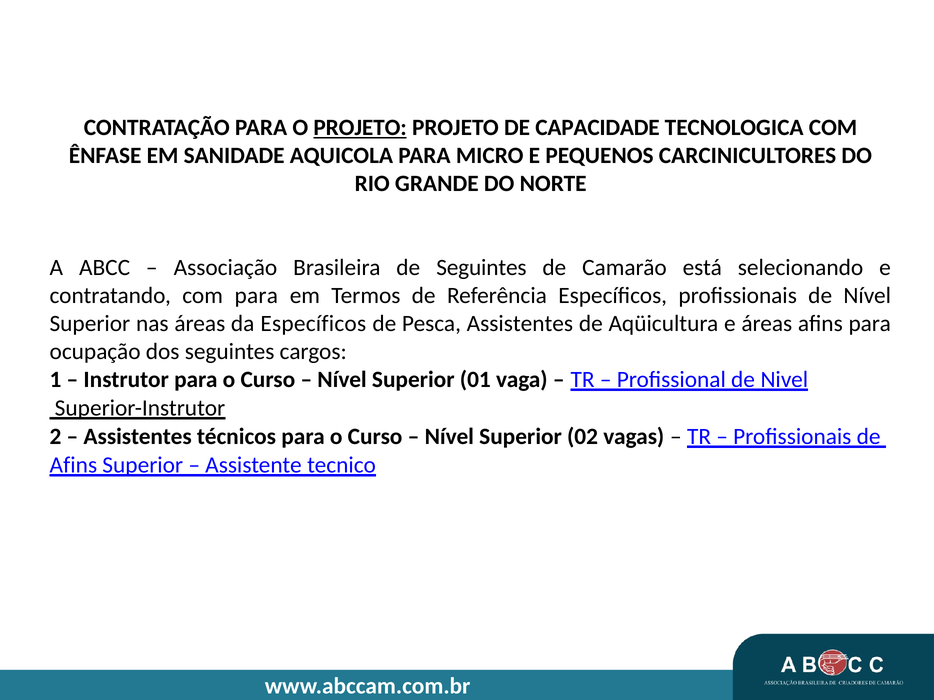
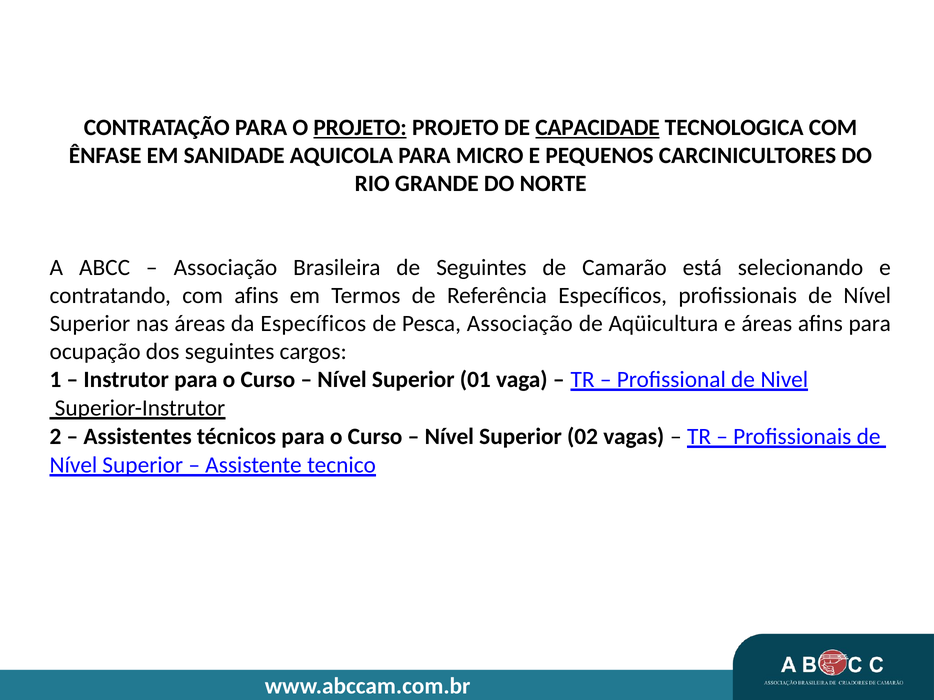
CAPACIDADE underline: none -> present (597, 128)
com para: para -> afins (256, 296)
Pesca Assistentes: Assistentes -> Associação (520, 324)
Afins: Afins -> Nível (73, 465)
